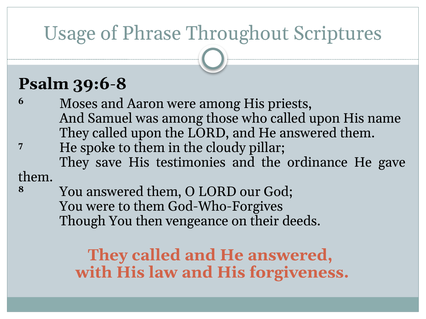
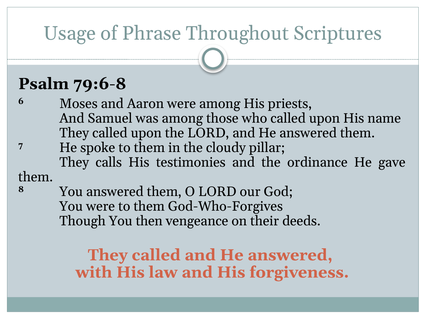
39:6-8: 39:6-8 -> 79:6-8 (100, 84)
save: save -> calls (109, 163)
